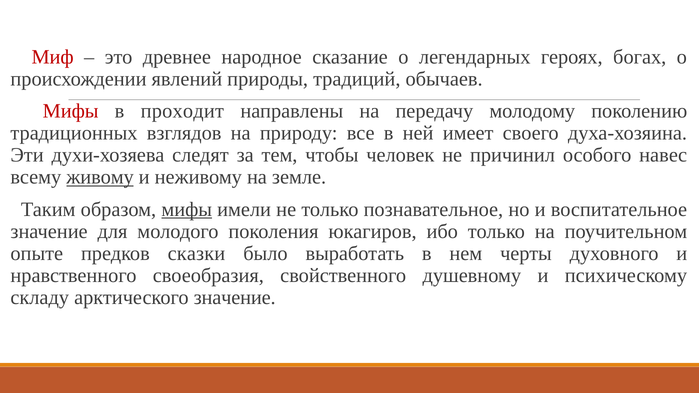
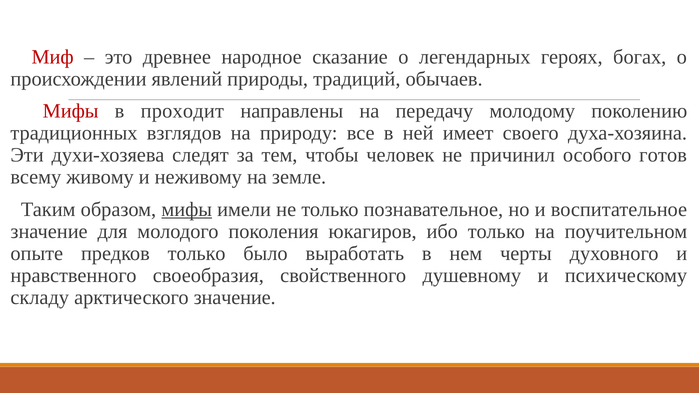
навес: навес -> готов (663, 155)
живому underline: present -> none (100, 177)
предков сказки: сказки -> только (197, 253)
